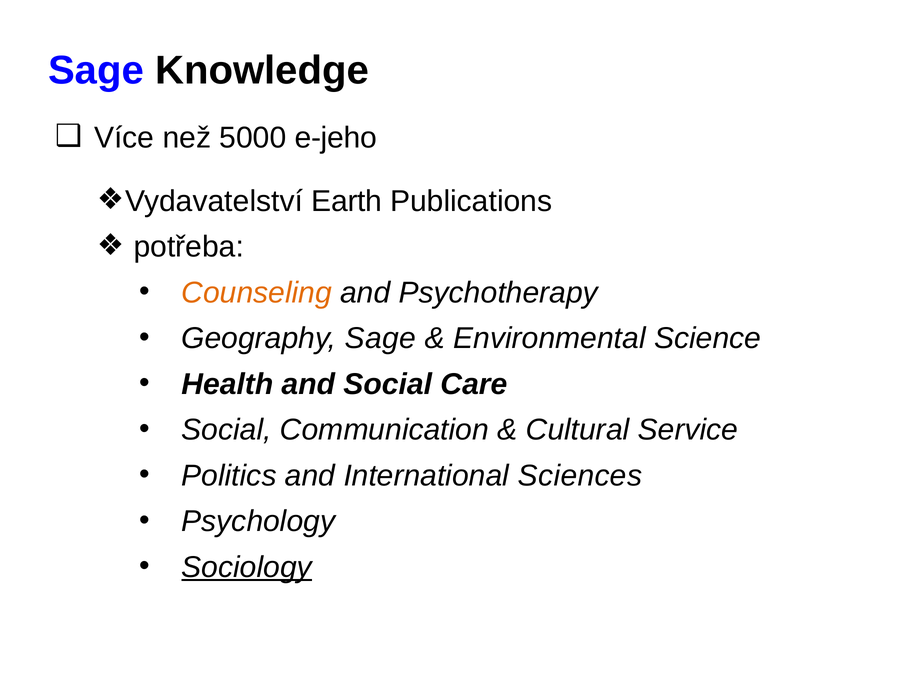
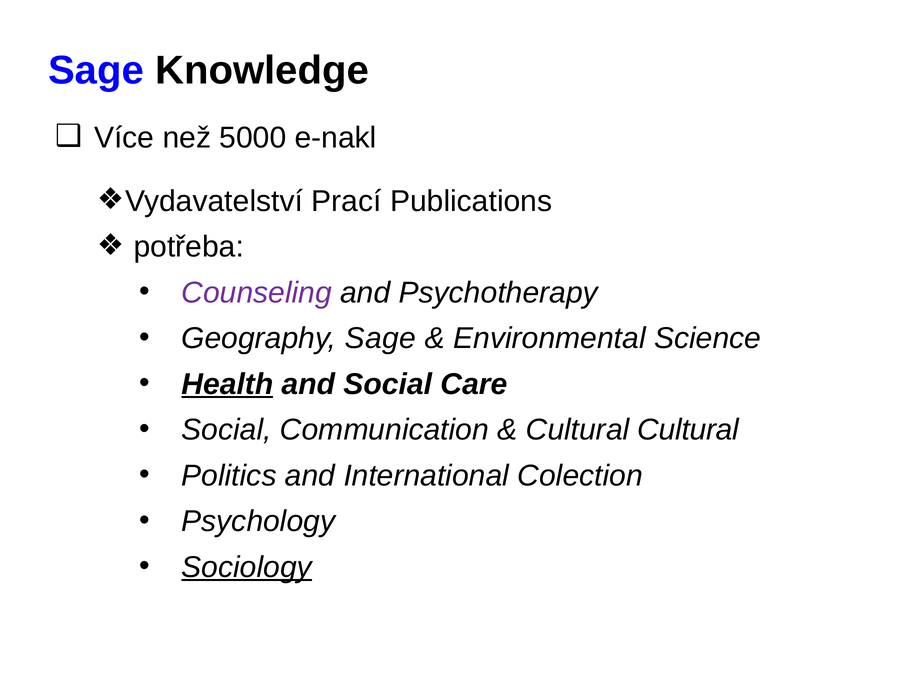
e-jeho: e-jeho -> e-nakl (336, 138)
Earth: Earth -> Prací (347, 201)
Counseling colour: orange -> purple (257, 293)
Health underline: none -> present (227, 384)
Cultural Service: Service -> Cultural (688, 430)
Sciences: Sciences -> Colection (580, 476)
